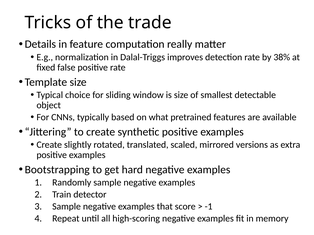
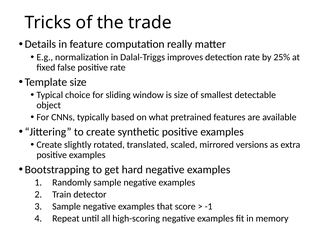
38%: 38% -> 25% (282, 57)
